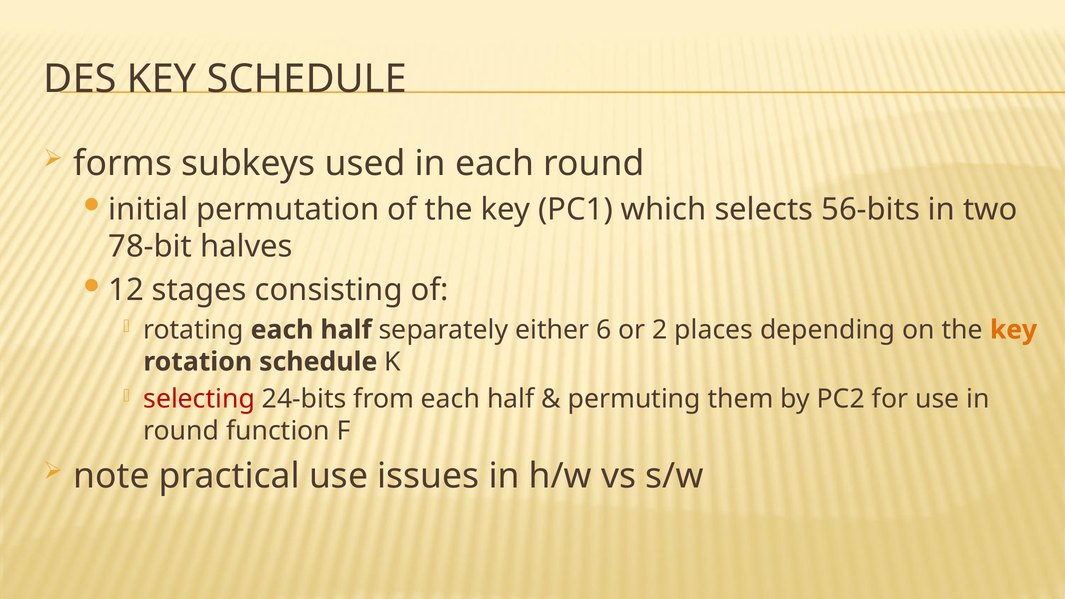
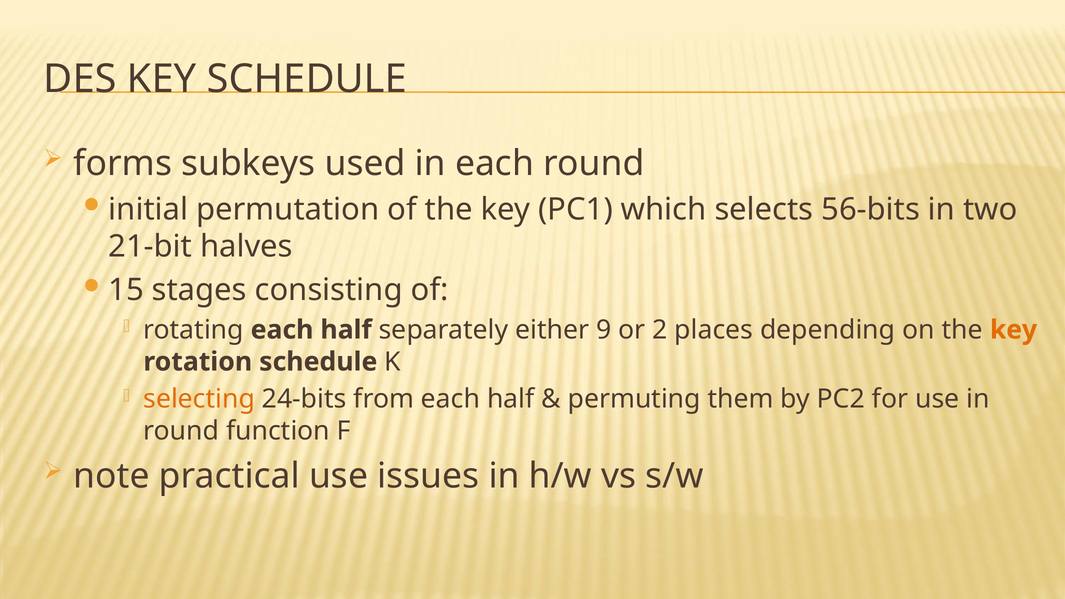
78-bit: 78-bit -> 21-bit (150, 247)
12: 12 -> 15 (126, 290)
6: 6 -> 9 (604, 330)
selecting colour: red -> orange (199, 399)
